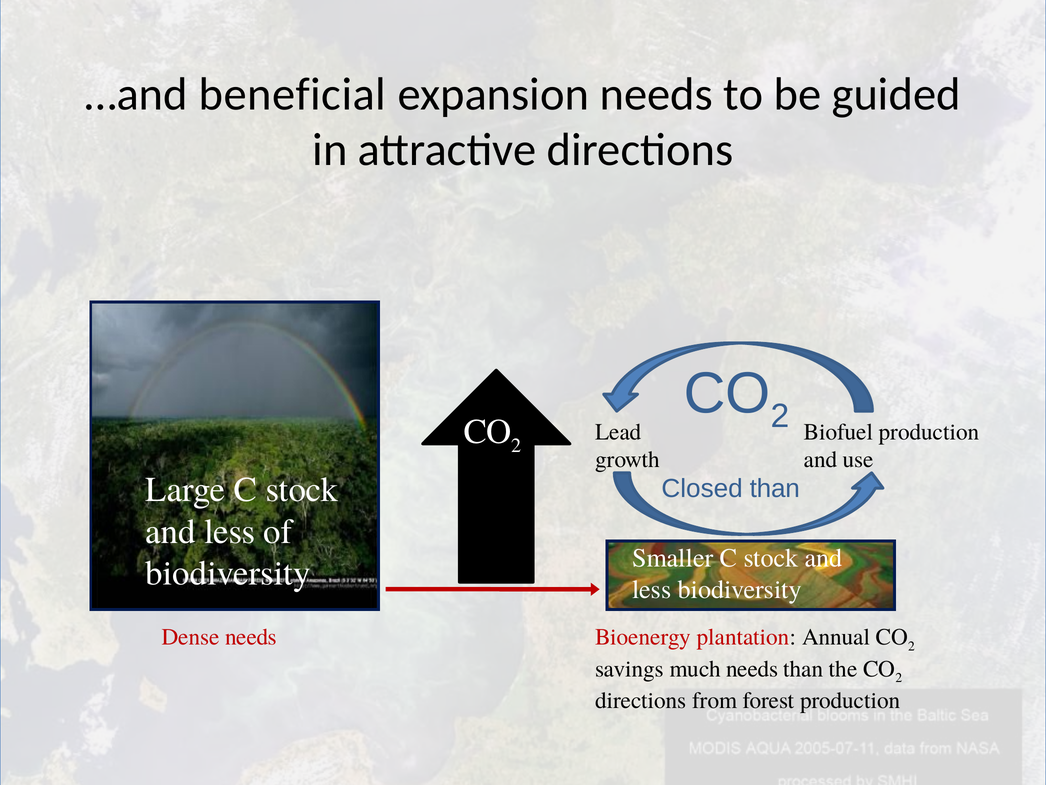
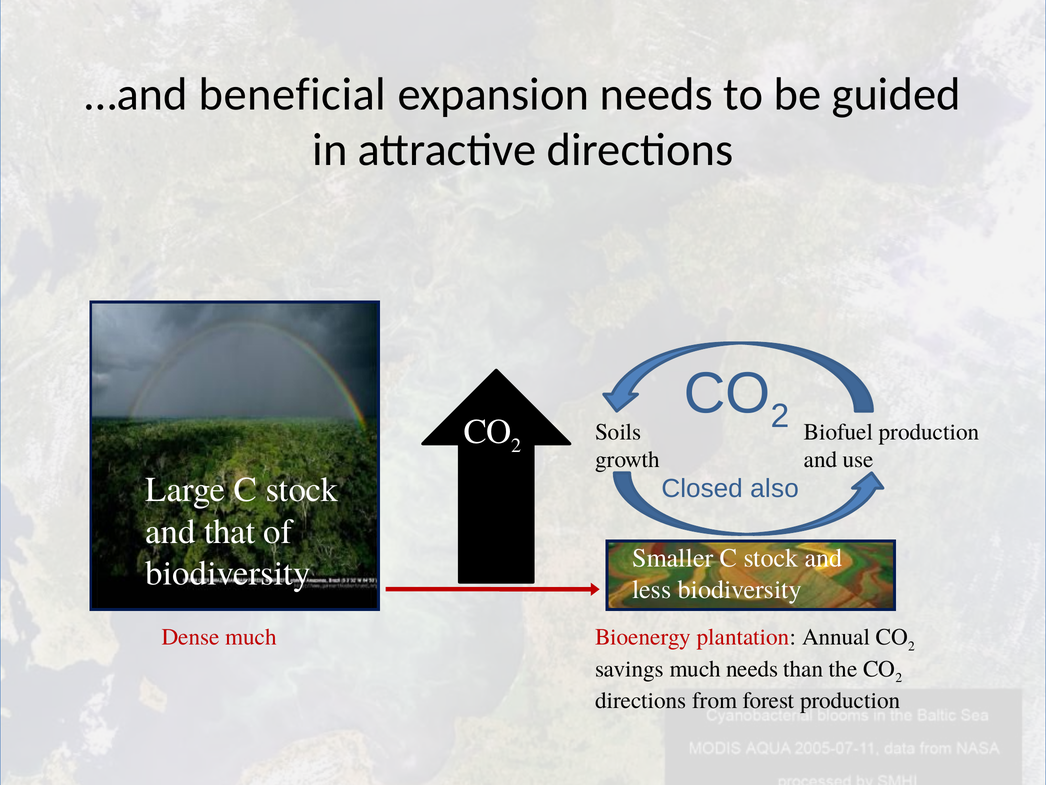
Lead: Lead -> Soils (618, 432)
Closed than: than -> also (775, 488)
less: less -> that (230, 531)
Dense needs: needs -> much (251, 637)
